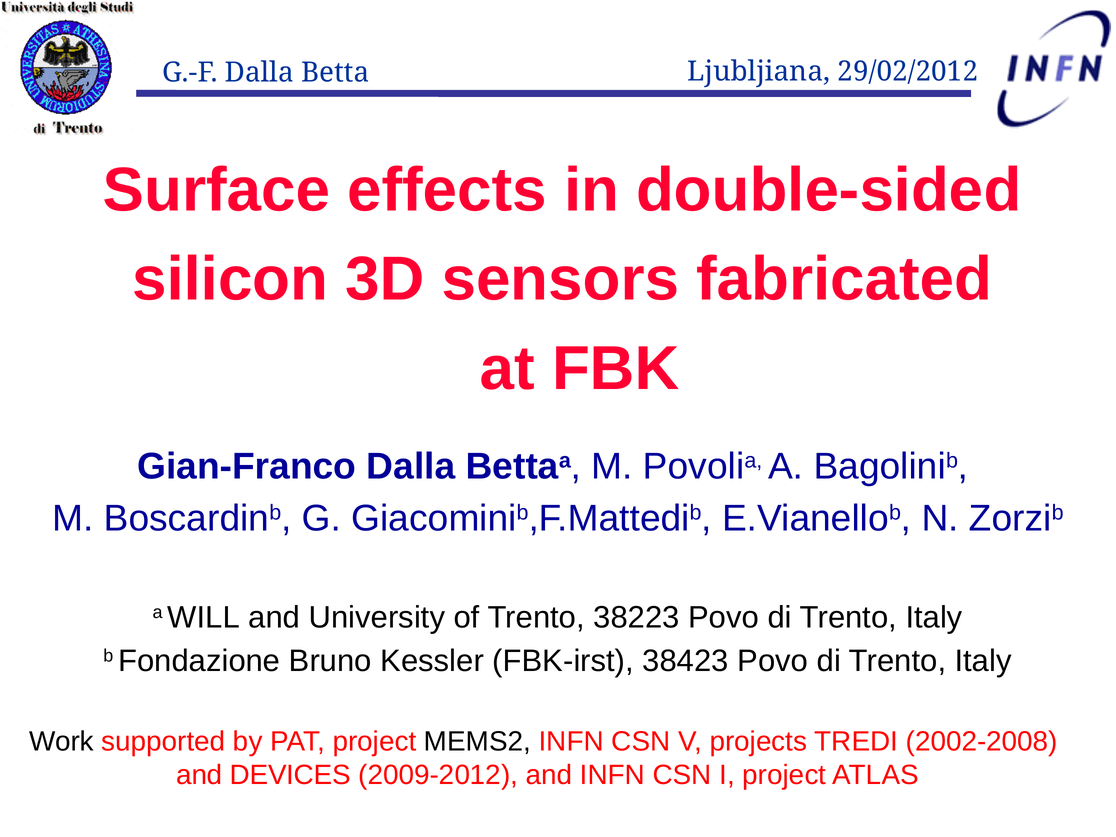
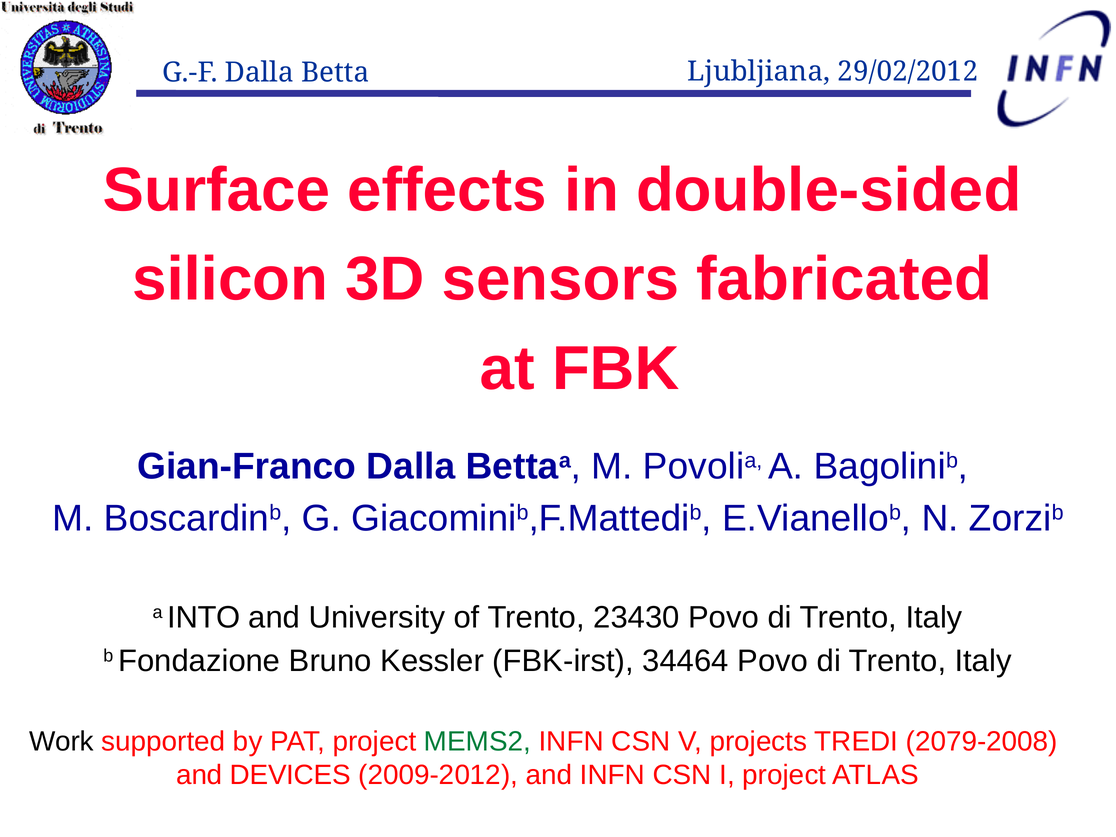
WILL: WILL -> INTO (204, 617)
38223: 38223 -> 23430 (636, 617)
38423: 38423 -> 34464 (686, 661)
MEMS2 colour: black -> green (477, 741)
2002-2008: 2002-2008 -> 2079-2008 (982, 741)
